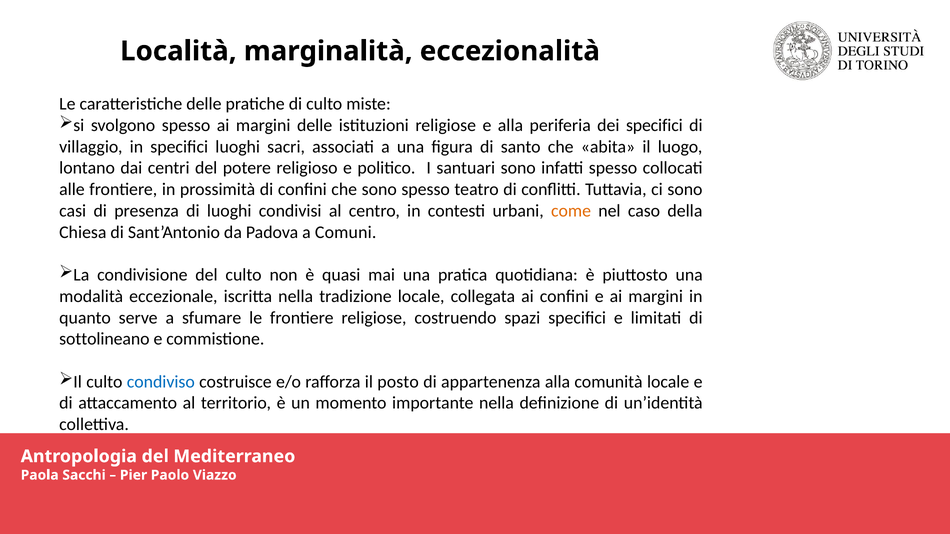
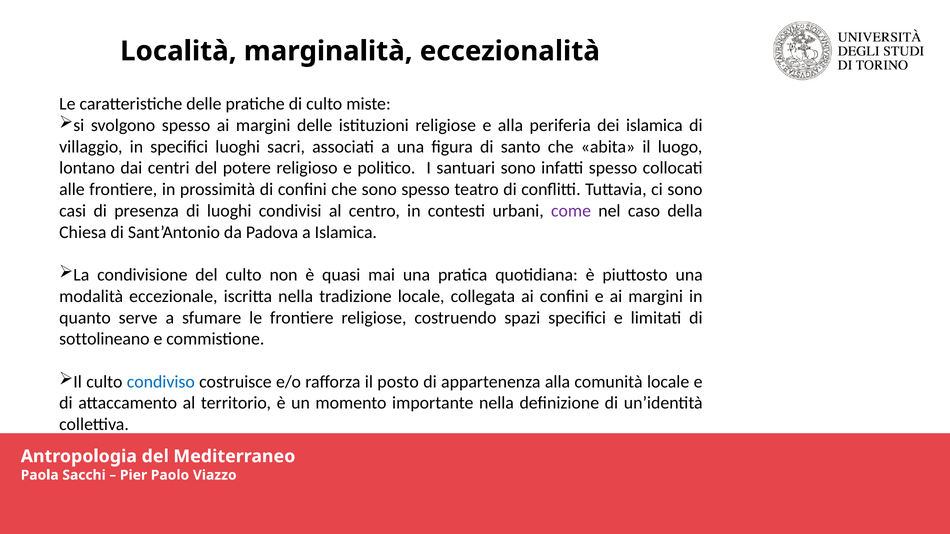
dei specifici: specifici -> islamica (654, 125)
come colour: orange -> purple (571, 211)
a Comuni: Comuni -> Islamica (346, 232)
